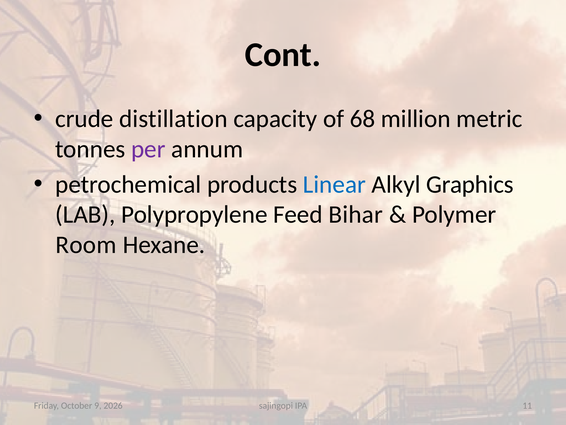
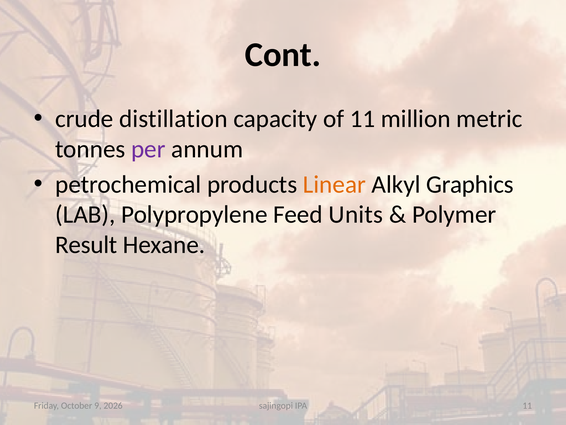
of 68: 68 -> 11 (362, 119)
Linear colour: blue -> orange (334, 184)
Bihar: Bihar -> Units (356, 214)
Room: Room -> Result (86, 245)
